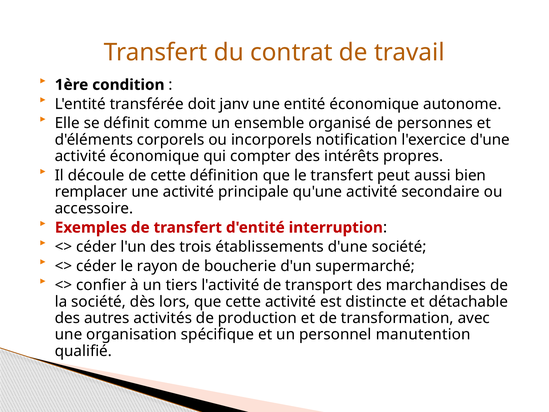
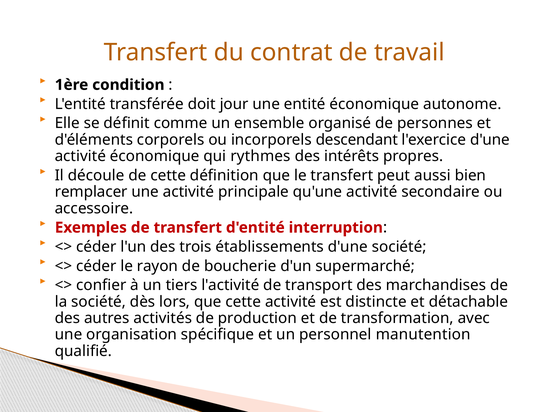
janv: janv -> jour (234, 104)
notification: notification -> descendant (357, 140)
compter: compter -> rythmes (260, 156)
